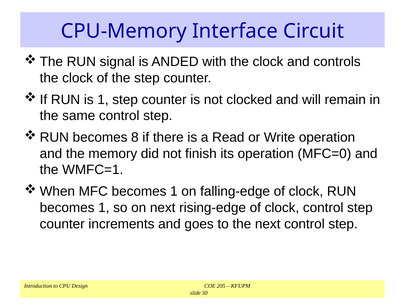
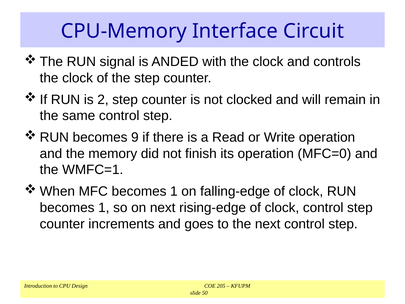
is 1: 1 -> 2 (103, 100)
8: 8 -> 9 (135, 137)
